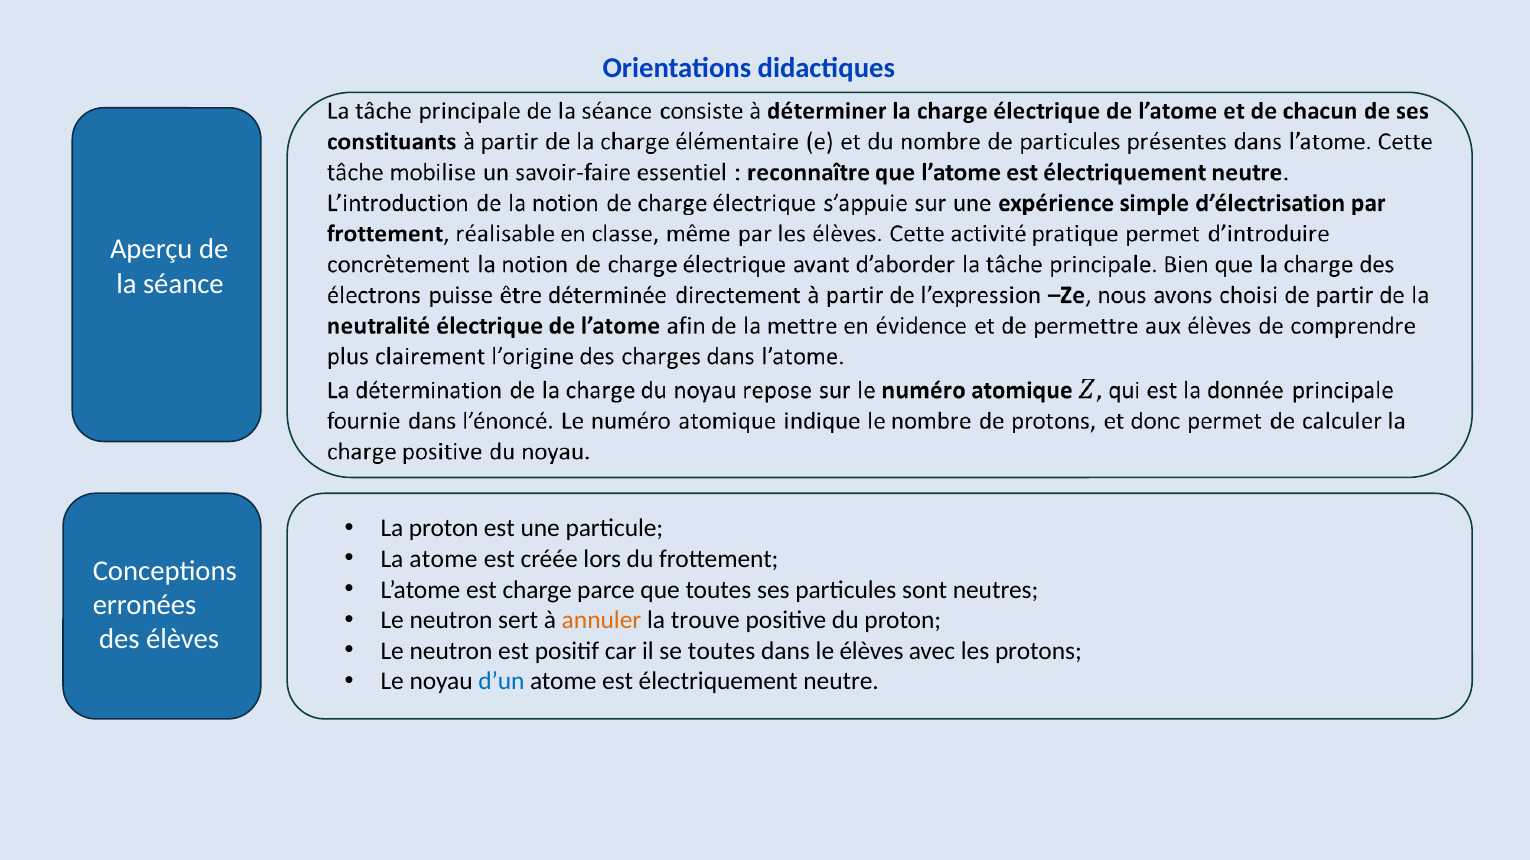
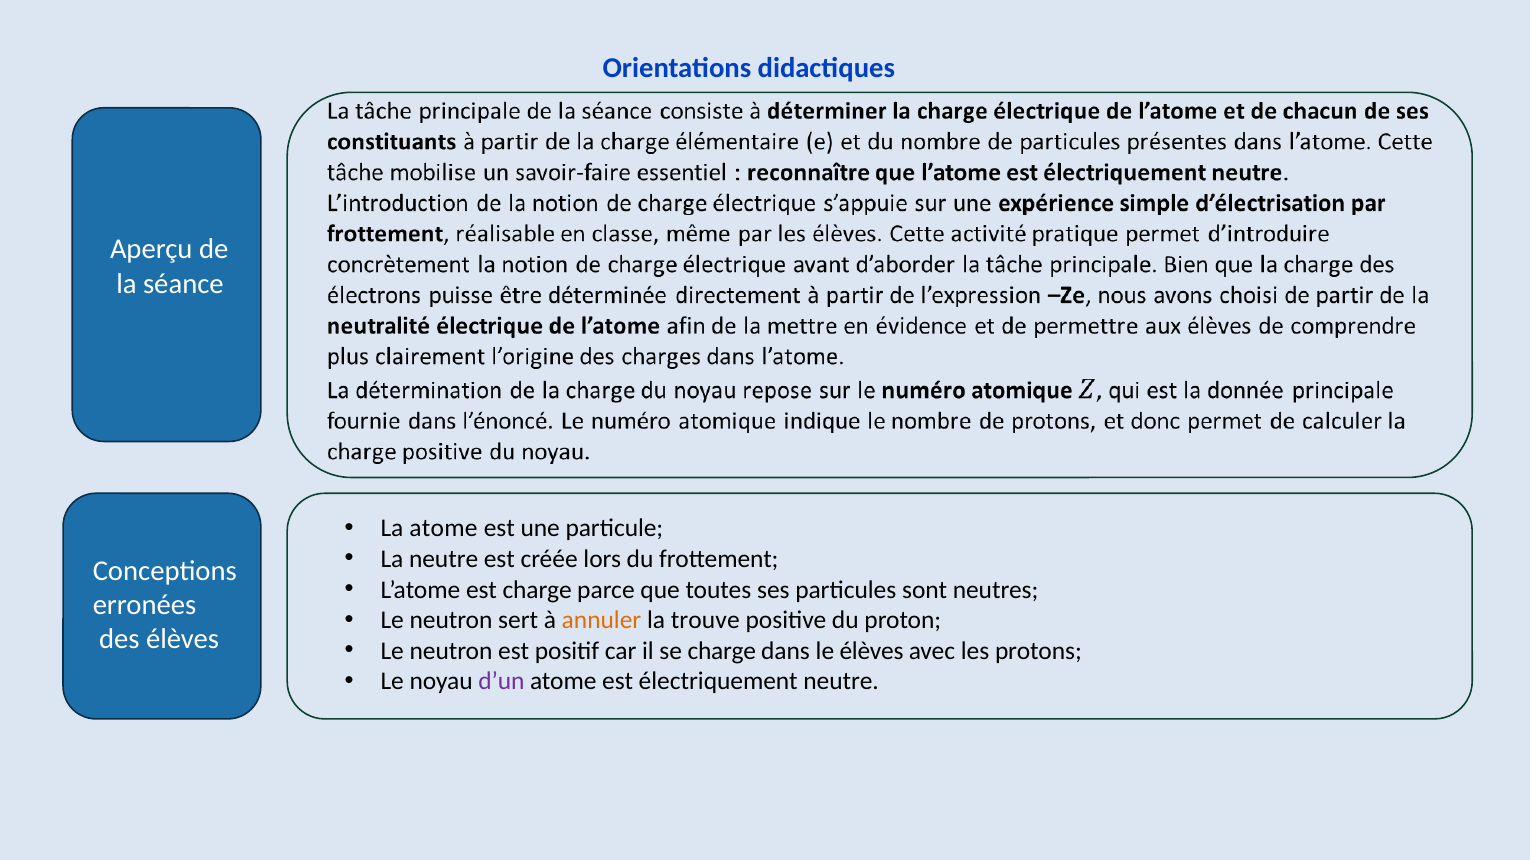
La proton: proton -> atome (443, 529)
La atome: atome -> neutre (444, 559)
se toutes: toutes -> charge (722, 651)
d’un colour: blue -> purple (501, 682)
